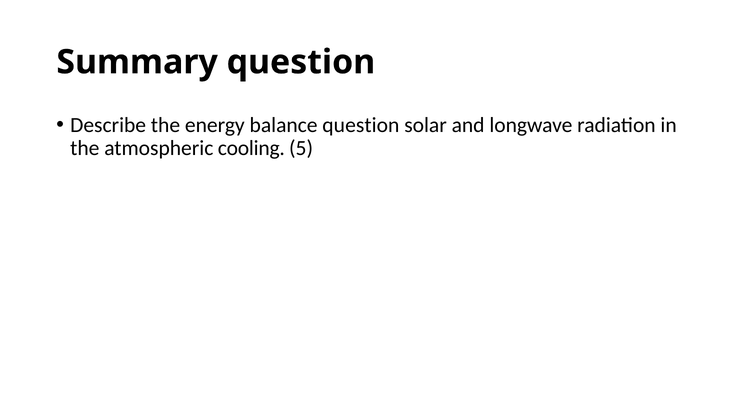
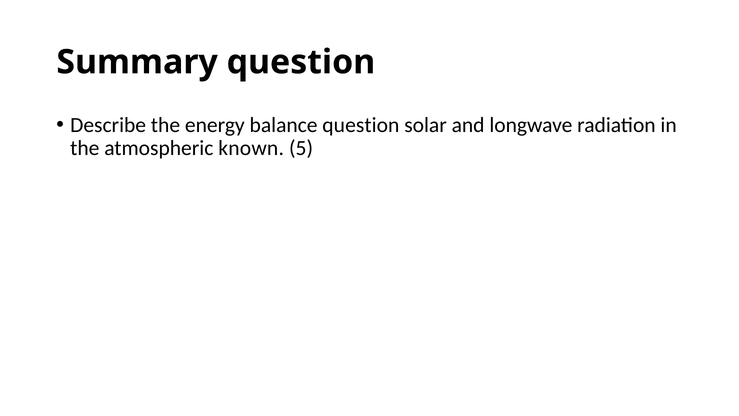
cooling: cooling -> known (251, 148)
